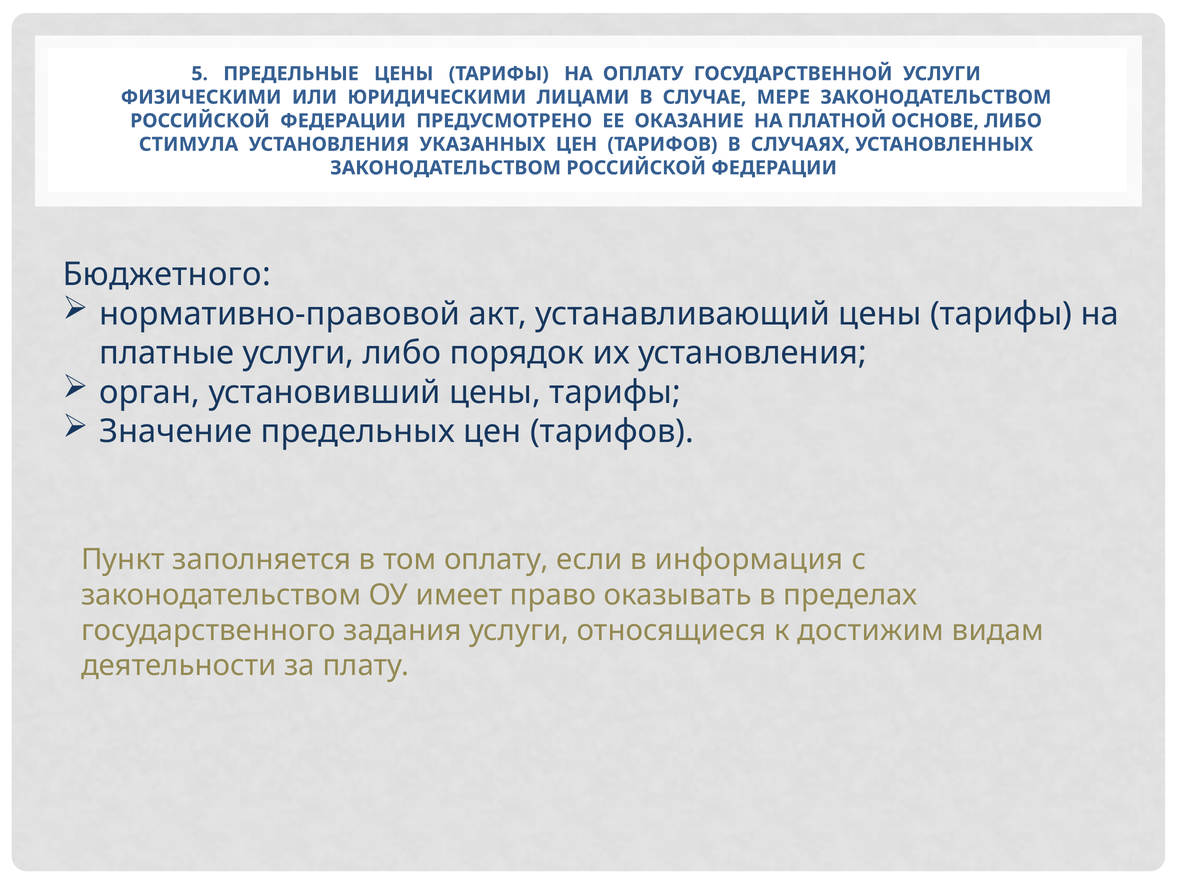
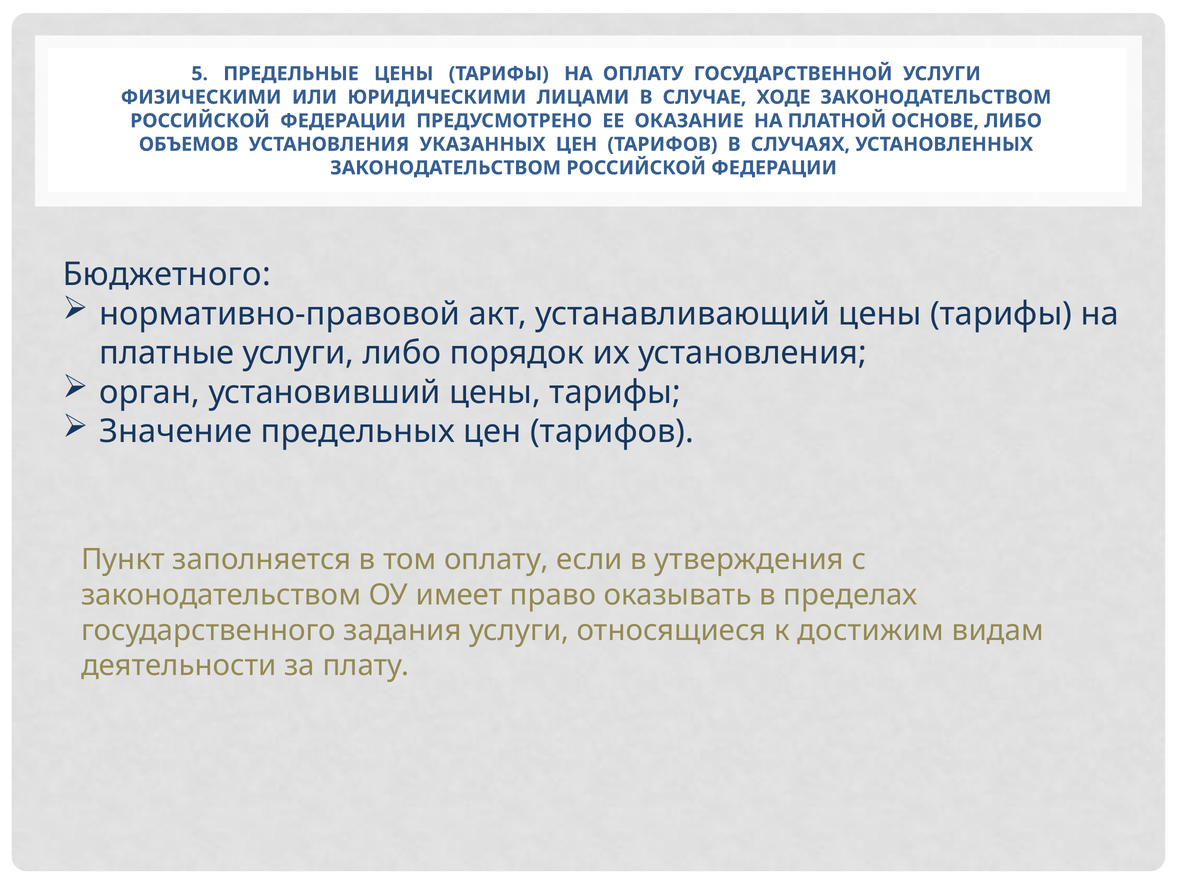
МЕРЕ: МЕРЕ -> ХОДЕ (784, 97)
СТИМУЛА: СТИМУЛА -> ОБЪЕМОВ (189, 144)
информация: информация -> утверждения (749, 560)
